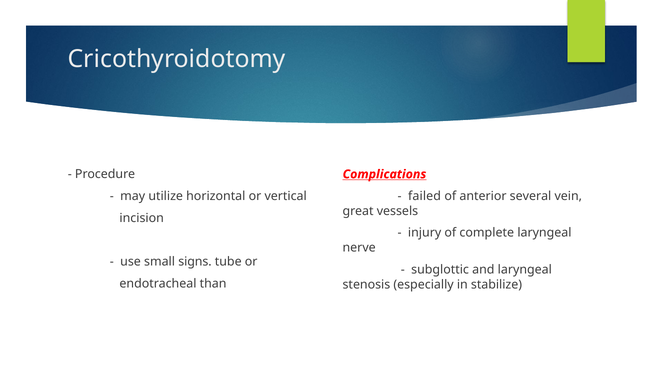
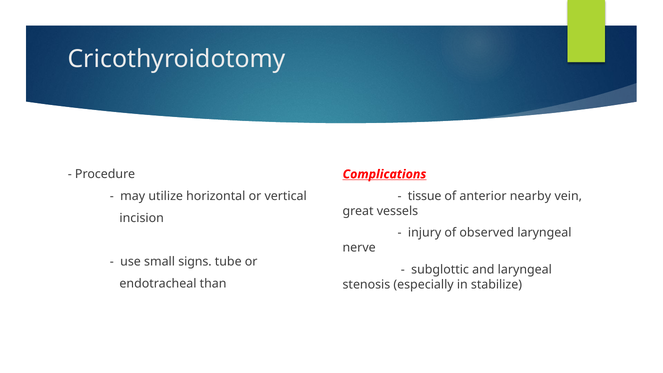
failed: failed -> tissue (425, 196)
several: several -> nearby (530, 196)
complete: complete -> observed (487, 233)
